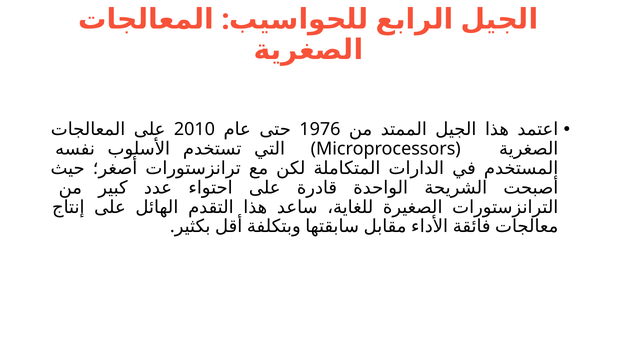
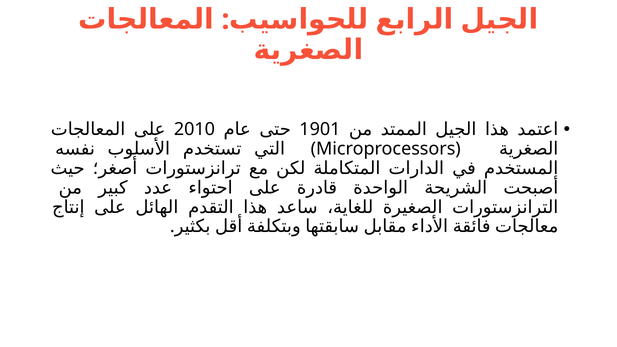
1976: 1976 -> 1901 (320, 129)
